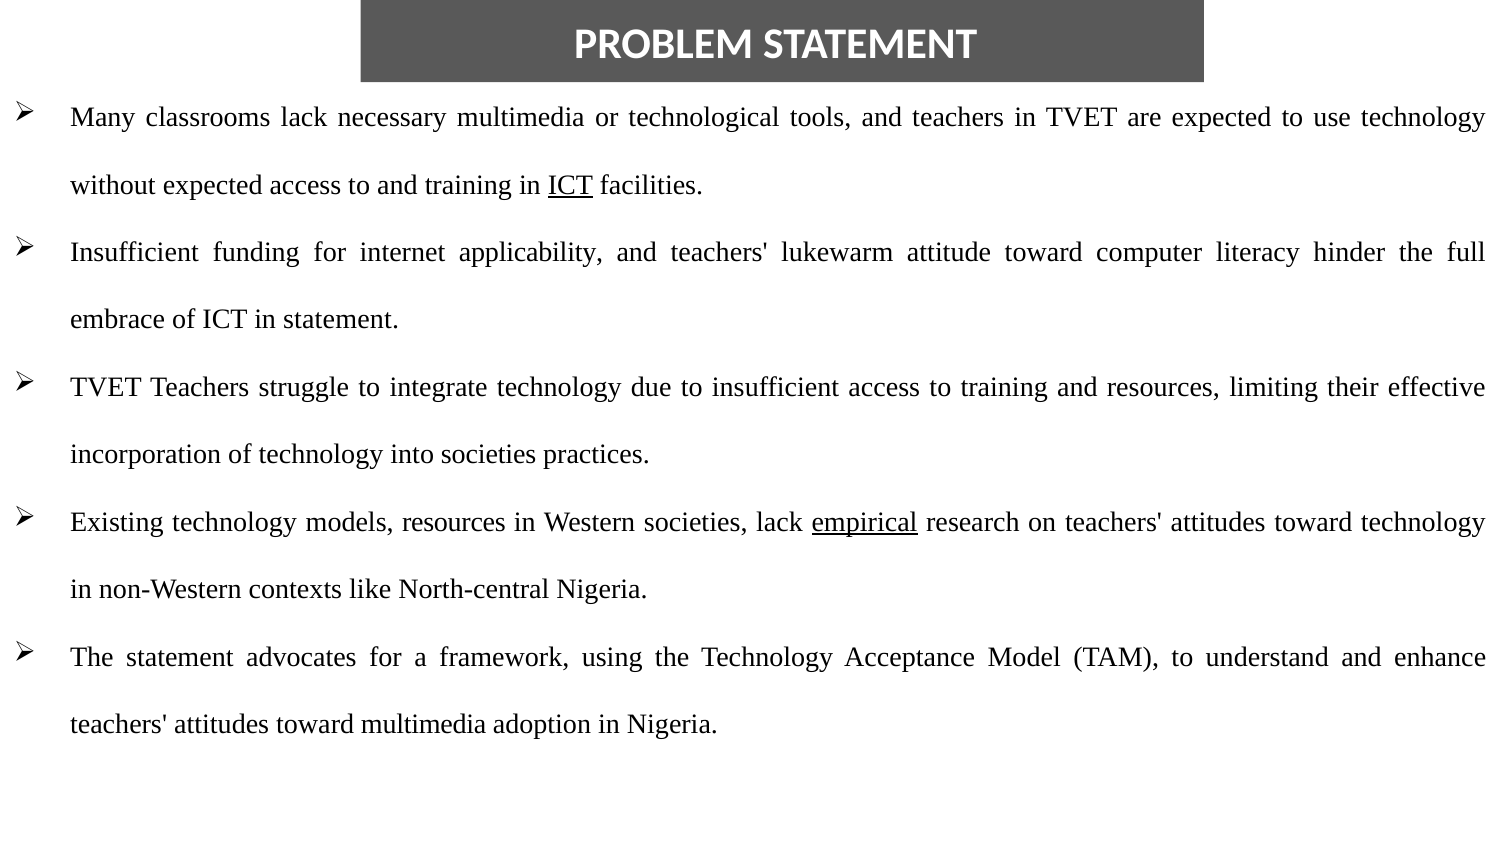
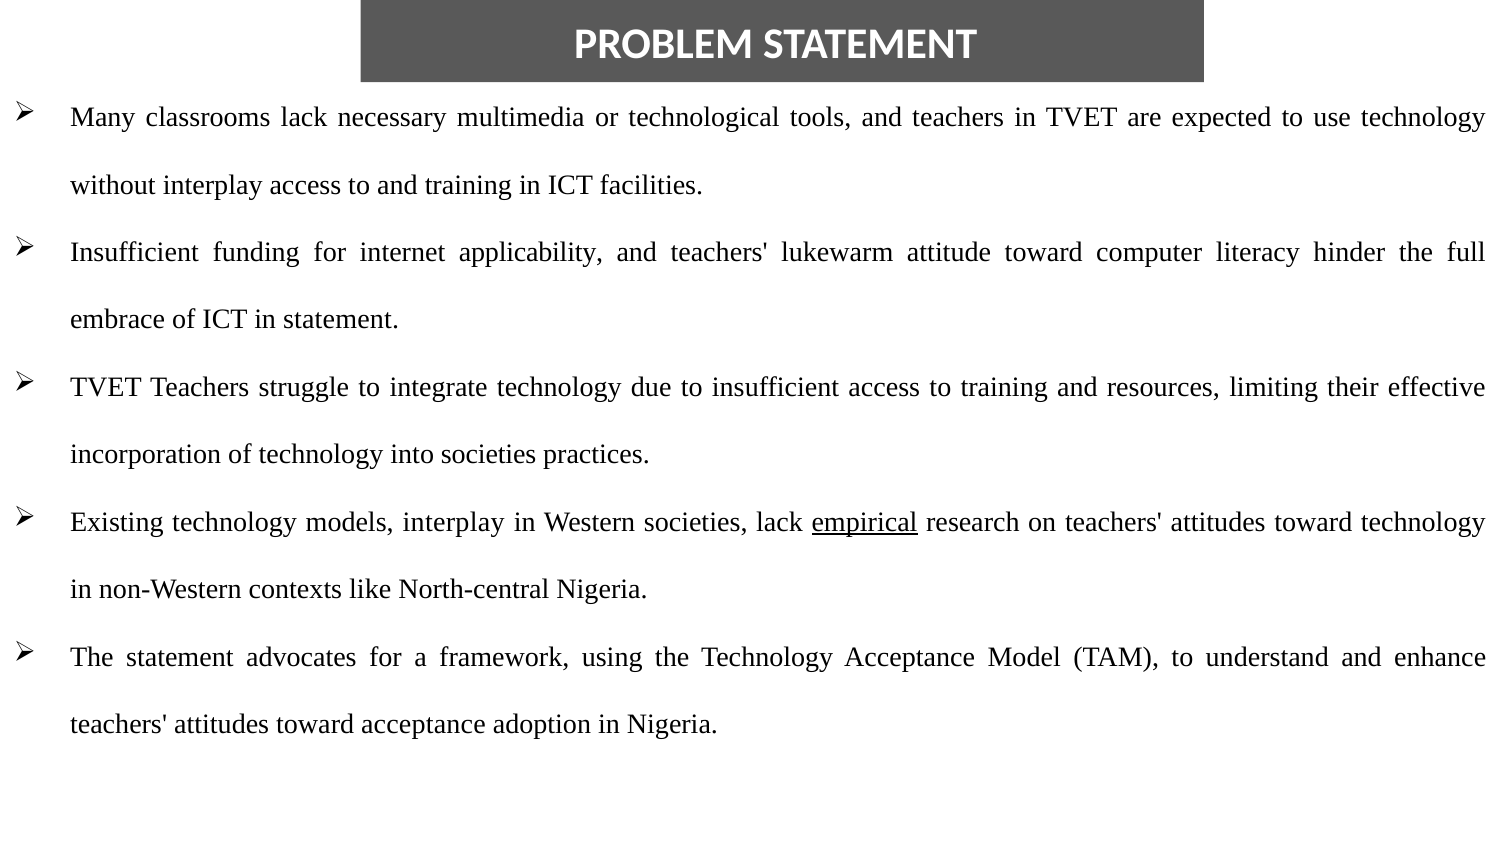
without expected: expected -> interplay (213, 185)
ICT underline: present -> none (570, 185)
models resources: resources -> interplay (454, 522)
toward multimedia: multimedia -> acceptance (423, 724)
